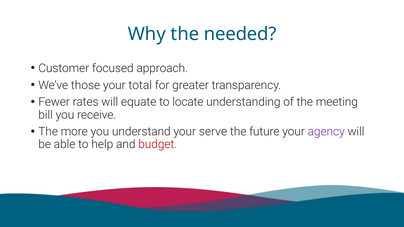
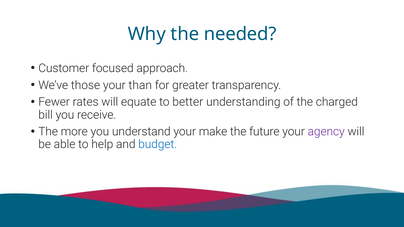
total: total -> than (140, 85)
locate: locate -> better (188, 102)
meeting: meeting -> charged (337, 102)
serve: serve -> make (213, 132)
budget colour: red -> blue (158, 145)
